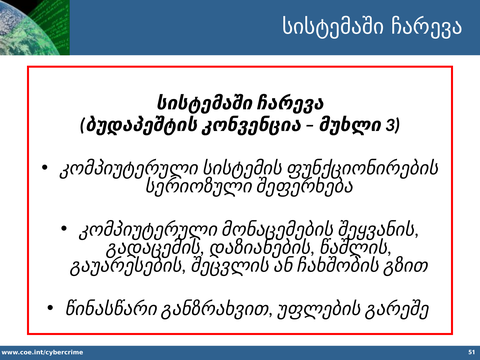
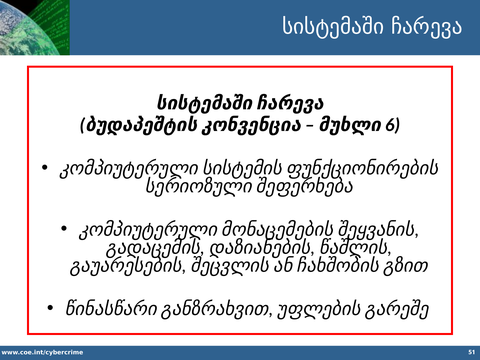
3: 3 -> 6 (393, 125)
